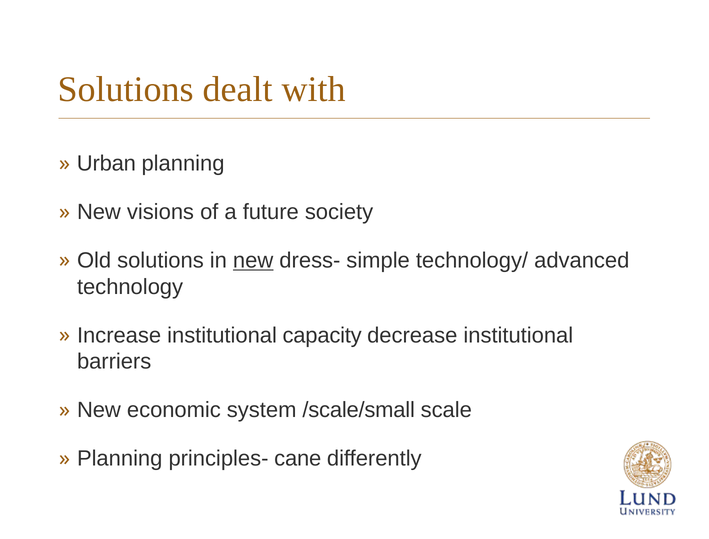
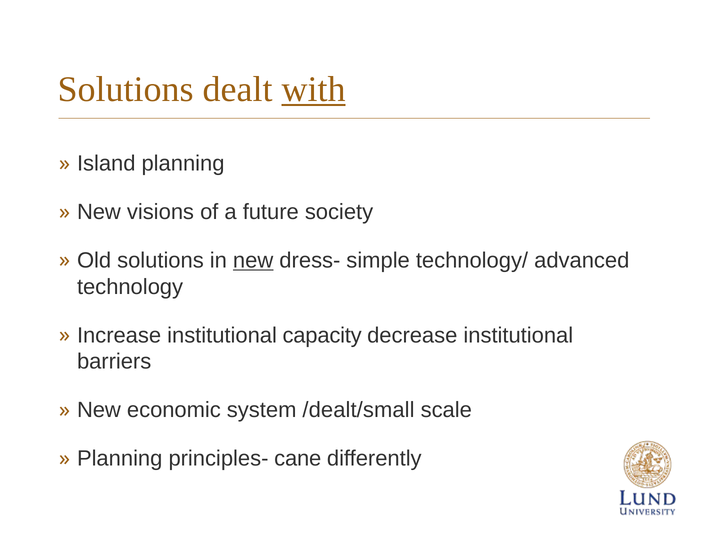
with underline: none -> present (314, 89)
Urban: Urban -> Island (106, 164)
/scale/small: /scale/small -> /dealt/small (359, 410)
